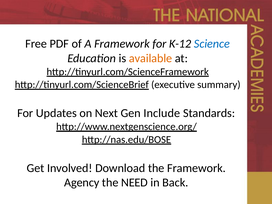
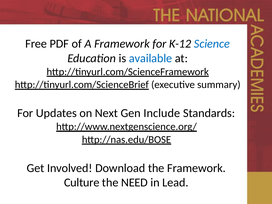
available colour: orange -> blue (151, 58)
Agency: Agency -> Culture (82, 183)
Back: Back -> Lead (175, 183)
